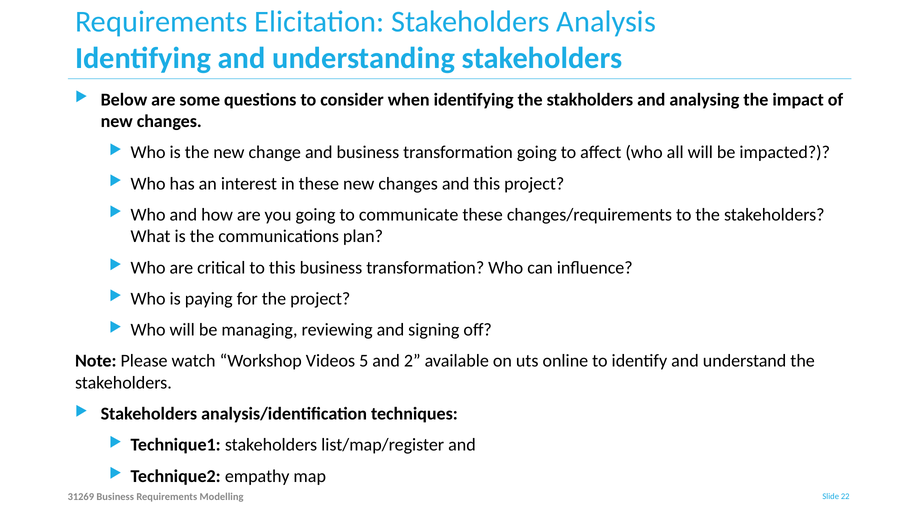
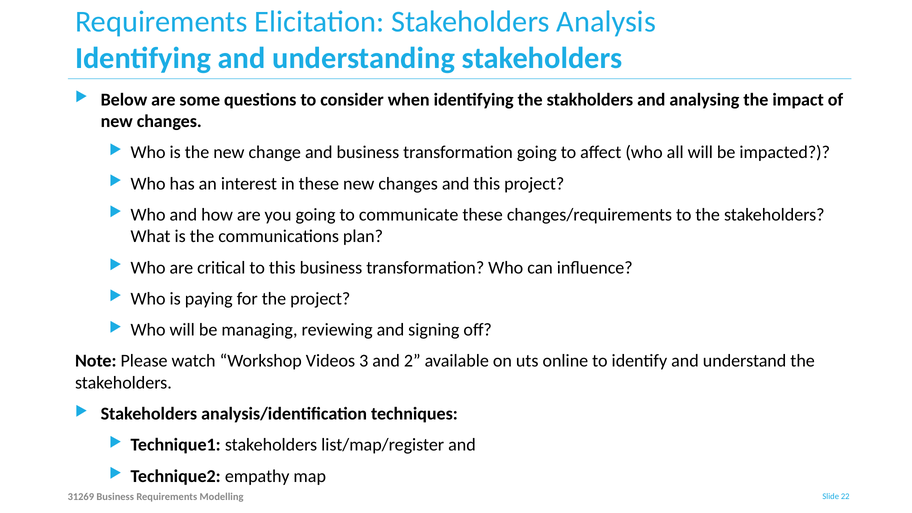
5: 5 -> 3 (364, 361)
